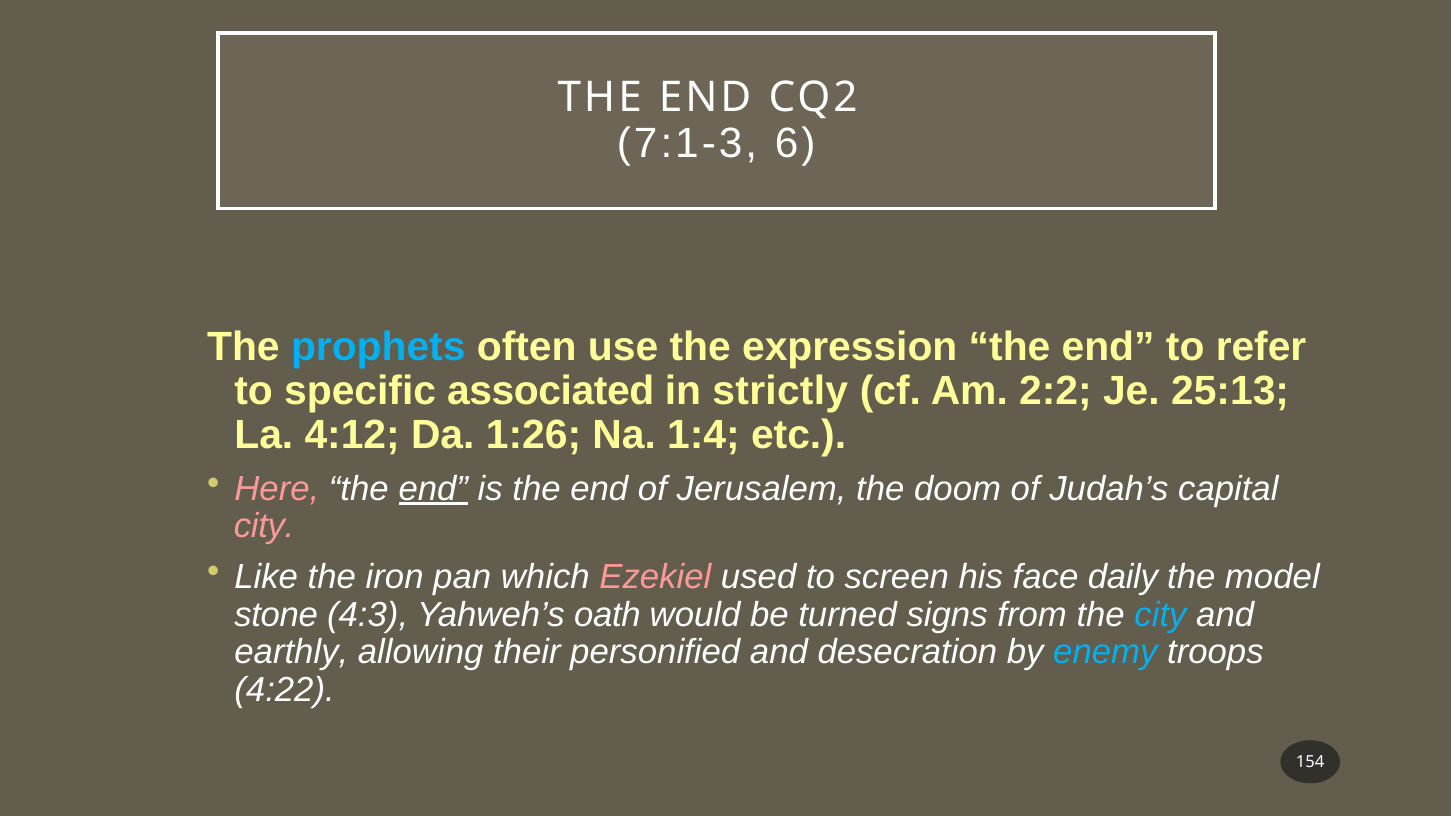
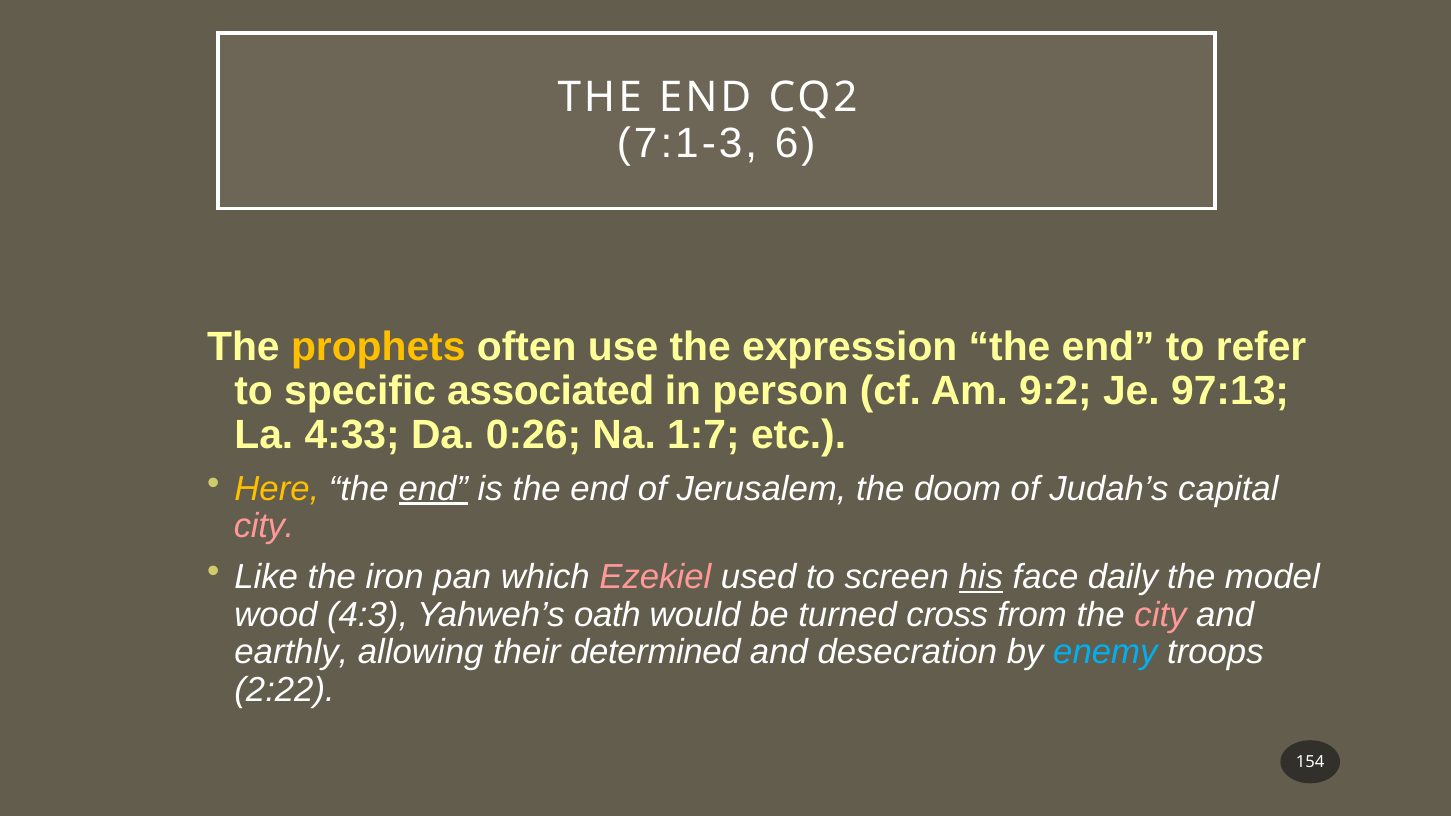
prophets colour: light blue -> yellow (378, 347)
strictly: strictly -> person (780, 391)
2:2: 2:2 -> 9:2 (1055, 391)
25:13: 25:13 -> 97:13 (1230, 391)
4:12: 4:12 -> 4:33 (352, 435)
1:26: 1:26 -> 0:26 (534, 435)
1:4: 1:4 -> 1:7 (703, 435)
Here colour: pink -> yellow (277, 489)
his underline: none -> present (981, 577)
stone: stone -> wood (276, 615)
signs: signs -> cross (947, 615)
city colour: light blue -> pink (1160, 615)
personified: personified -> determined (655, 652)
4:22: 4:22 -> 2:22 (285, 690)
